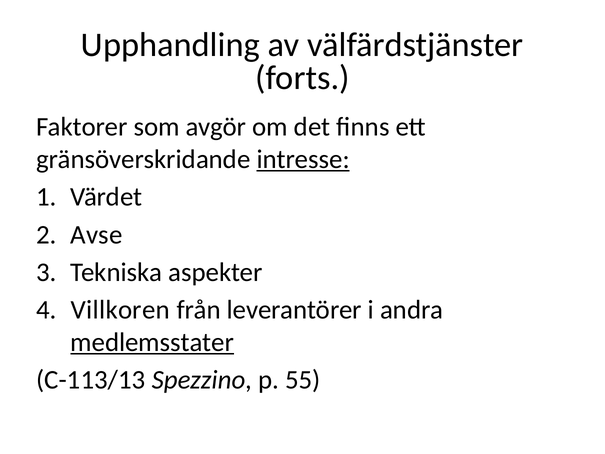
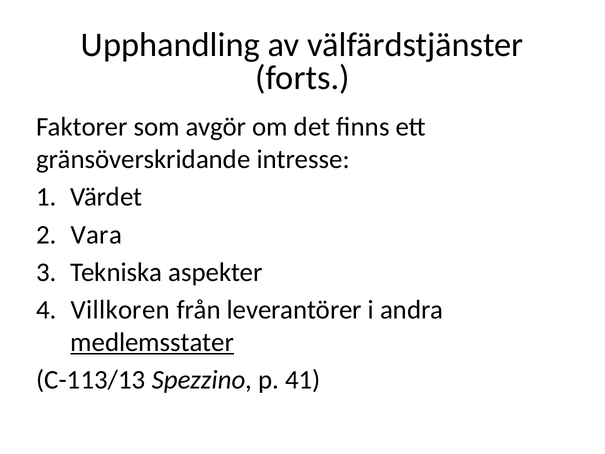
intresse underline: present -> none (303, 159)
Avse: Avse -> Vara (96, 235)
55: 55 -> 41 (303, 380)
